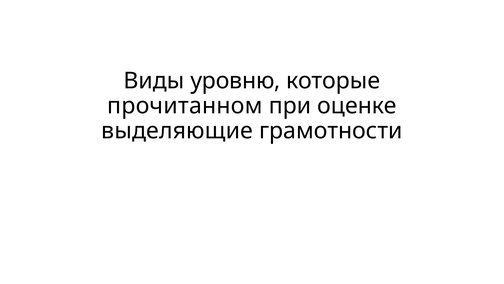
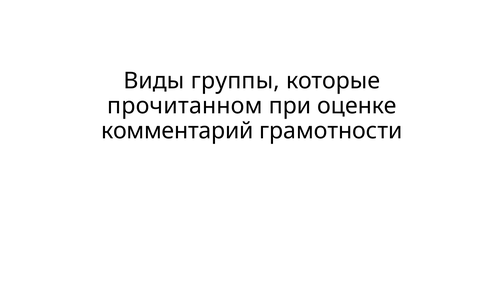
уровню: уровню -> группы (235, 81)
выделяющие: выделяющие -> комментарий (177, 131)
